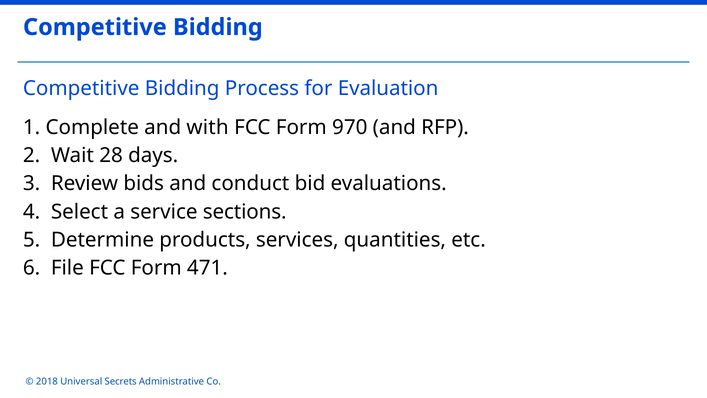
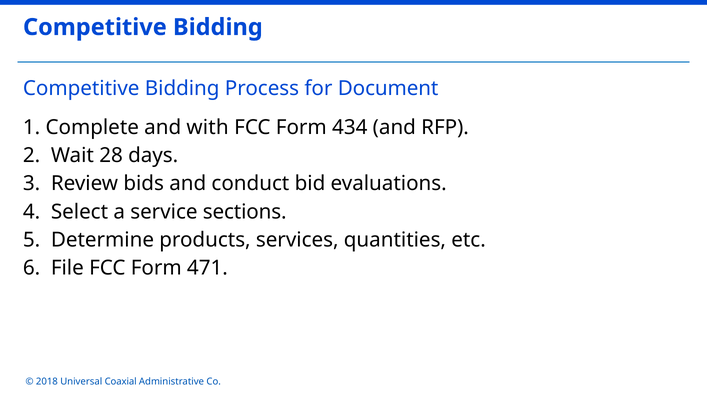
Evaluation: Evaluation -> Document (388, 88)
970: 970 -> 434 (350, 127)
Secrets: Secrets -> Coaxial (121, 381)
